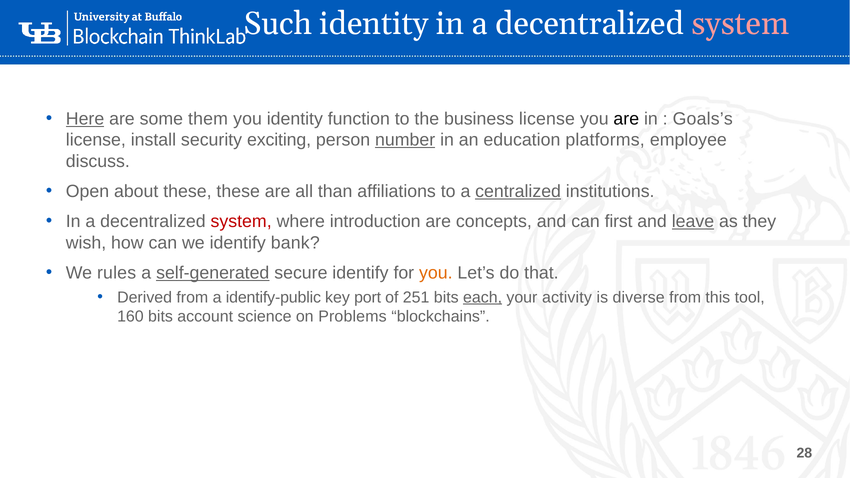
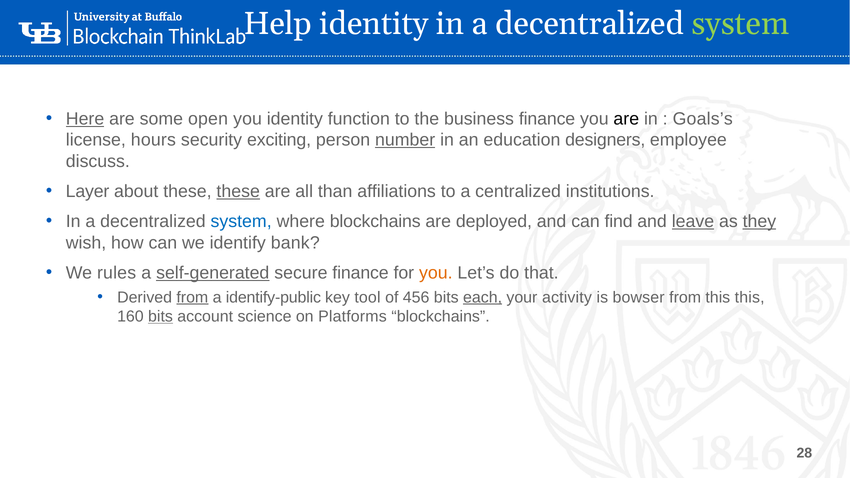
Such: Such -> Help (278, 24)
system colour: pink -> light green (741, 24)
them: them -> open (208, 119)
business license: license -> finance (547, 119)
install: install -> hours (153, 140)
platforms: platforms -> designers (605, 140)
Open: Open -> Layer (88, 191)
these underline: none -> present (238, 191)
centralized underline: present -> none (518, 191)
system colour: red -> blue (241, 221)
where introduction: introduction -> blockchains (375, 221)
concepts: concepts -> deployed (494, 221)
first: first -> find (619, 221)
they underline: none -> present (759, 221)
secure identify: identify -> finance (361, 273)
from underline: none -> present (192, 297)
port: port -> tool (367, 297)
251: 251 -> 456 (416, 297)
diverse: diverse -> bowser (639, 297)
this tool: tool -> this (750, 297)
bits underline: none -> present (160, 316)
Problems: Problems -> Platforms (352, 316)
